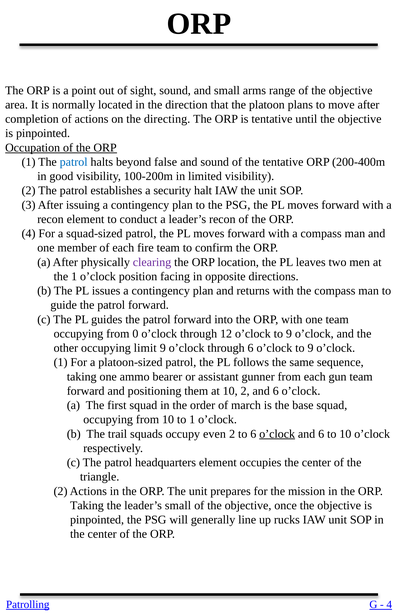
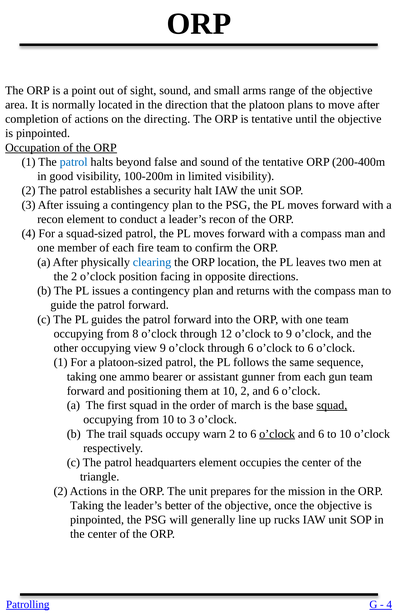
clearing colour: purple -> blue (152, 262)
the 1: 1 -> 2 (74, 276)
0: 0 -> 8 (135, 333)
limit: limit -> view (145, 348)
6 o’clock to 9: 9 -> 6 (311, 348)
squad underline: none -> present (332, 405)
to 1: 1 -> 3 (192, 419)
even: even -> warn (215, 433)
leader’s small: small -> better (178, 505)
